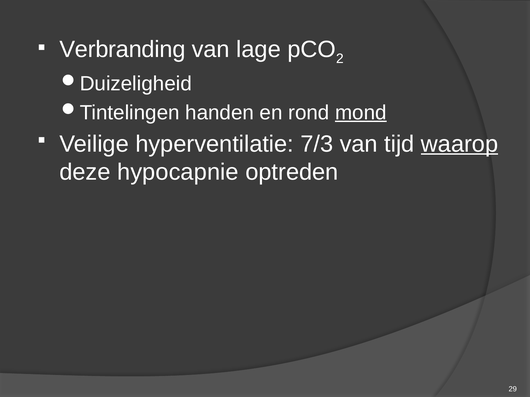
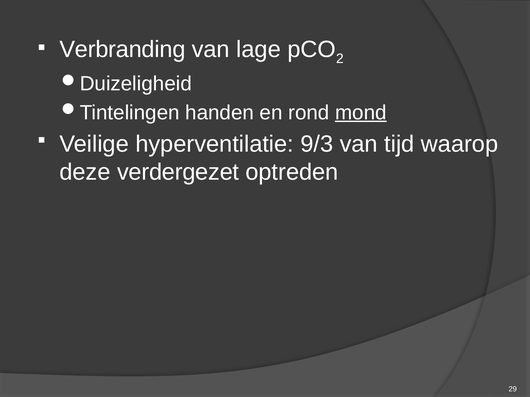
7/3: 7/3 -> 9/3 (317, 144)
waarop underline: present -> none (460, 144)
hypocapnie: hypocapnie -> verdergezet (178, 172)
